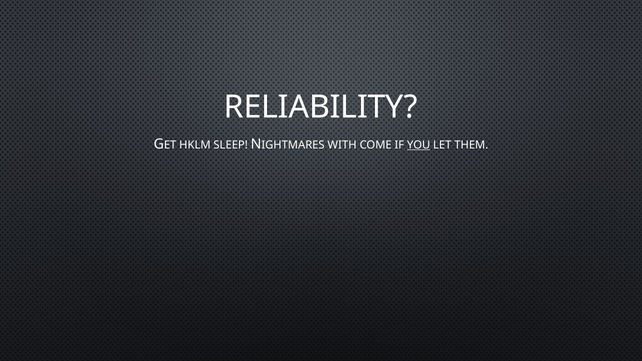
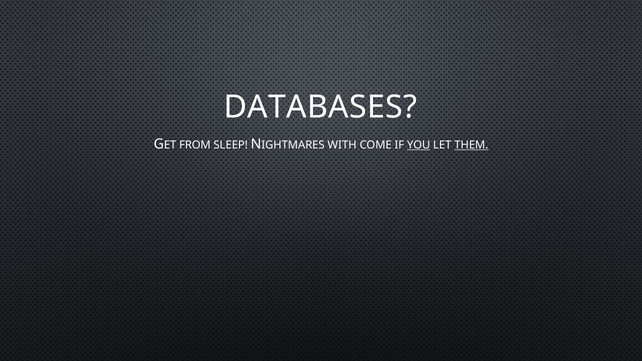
RELIABILITY: RELIABILITY -> DATABASES (320, 107)
HKLM: HKLM -> FROM (195, 145)
THEM underline: none -> present (471, 145)
